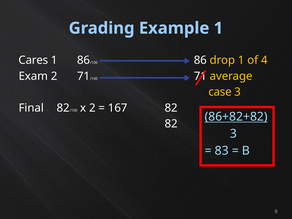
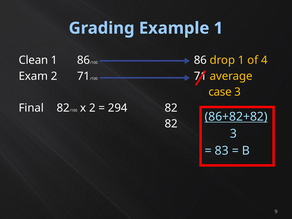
Cares: Cares -> Clean (33, 60)
167: 167 -> 294 (118, 108)
